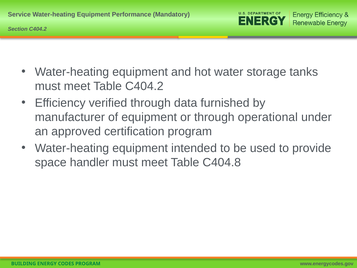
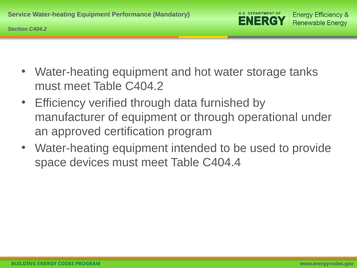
handler: handler -> devices (89, 162)
C404.8: C404.8 -> C404.4 (222, 162)
